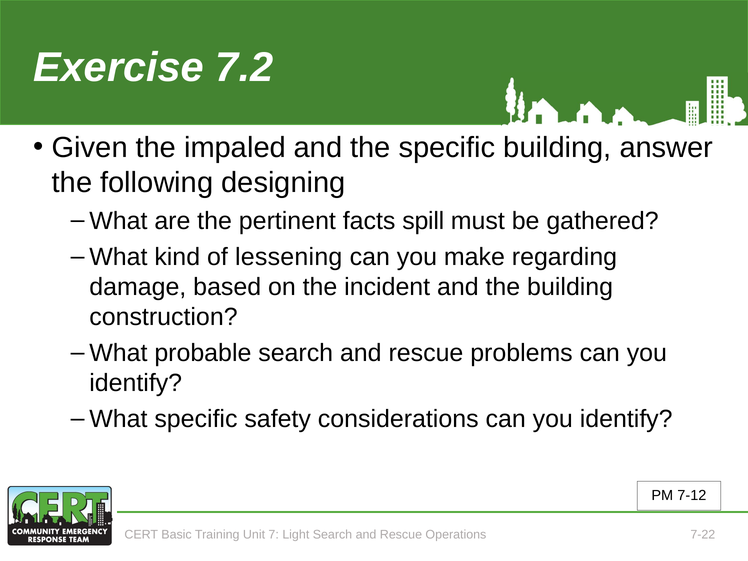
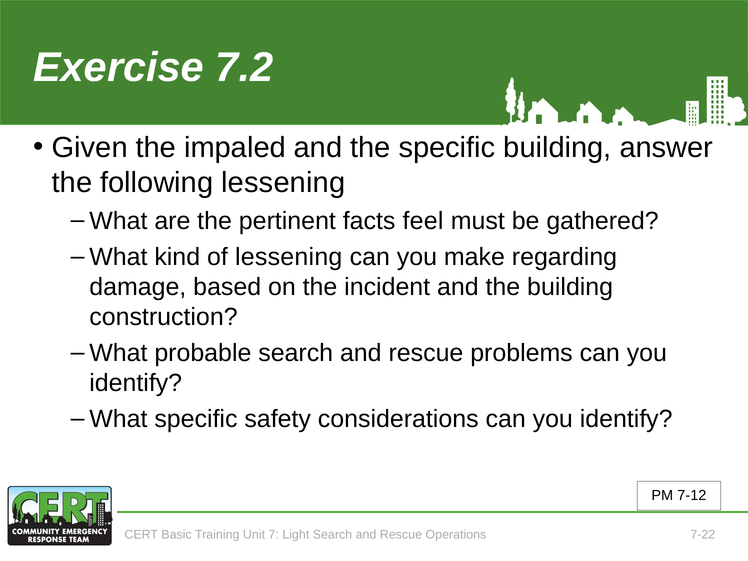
following designing: designing -> lessening (283, 183)
spill: spill -> feel (423, 221)
